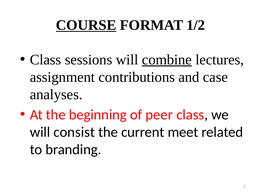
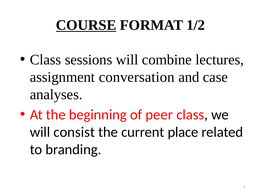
combine underline: present -> none (167, 60)
contributions: contributions -> conversation (137, 77)
meet: meet -> place (183, 132)
